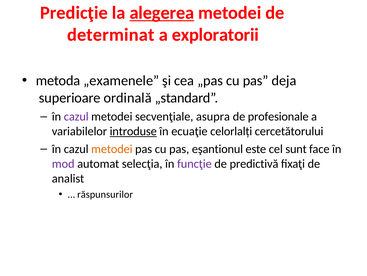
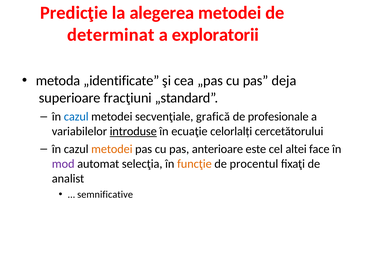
alegerea underline: present -> none (162, 13)
„examenele: „examenele -> „identificate (121, 80)
ordinală: ordinală -> fracţiuni (128, 98)
cazul colour: purple -> blue (76, 116)
asupra: asupra -> grafică (213, 116)
eşantionul: eşantionul -> anterioare (217, 149)
sunt: sunt -> altei (296, 149)
funcţie colour: purple -> orange (194, 163)
predictivă: predictivă -> procentul (254, 163)
răspunsurilor: răspunsurilor -> semnificative (105, 194)
